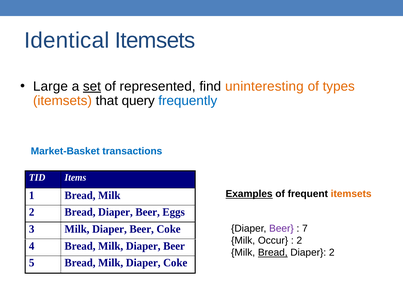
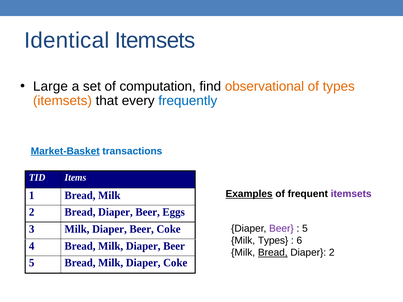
set underline: present -> none (92, 86)
represented: represented -> computation (158, 86)
uninteresting: uninteresting -> observational (264, 86)
query: query -> every (138, 101)
Market-Basket underline: none -> present (65, 151)
itemsets colour: orange -> purple (351, 194)
7: 7 -> 5 (305, 229)
Milk Occur: Occur -> Types (273, 241)
2: 2 -> 6 (299, 241)
